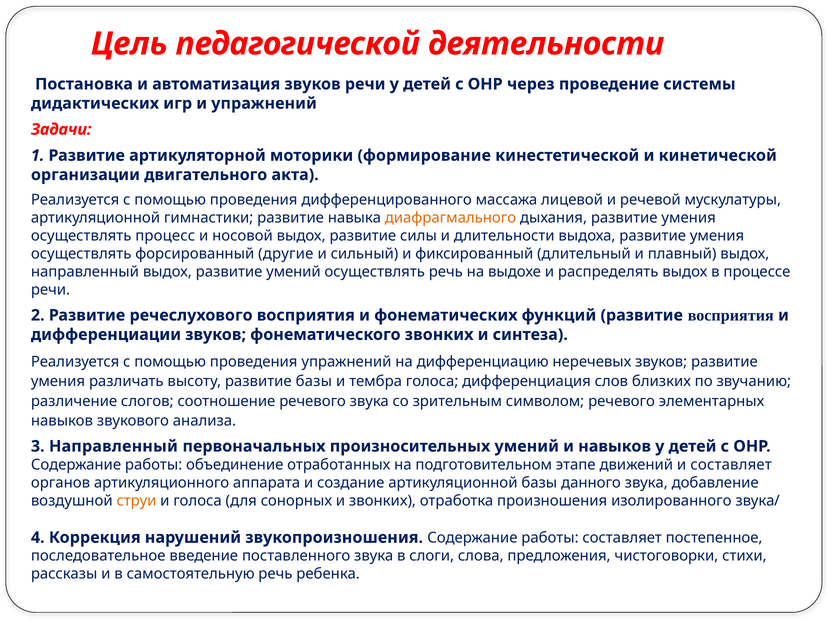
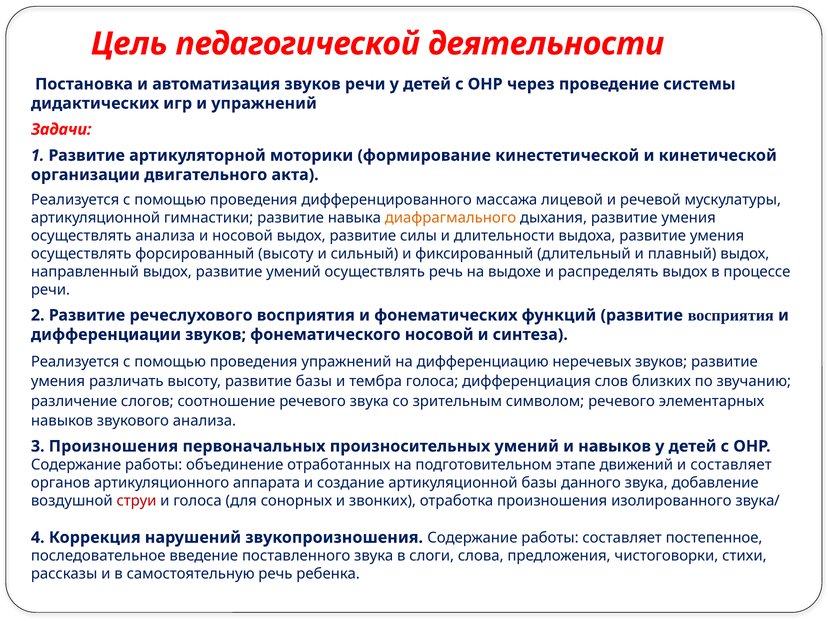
осуществлять процесс: процесс -> анализа (165, 236)
форсированный другие: другие -> высоту (286, 254)
фонематического звонких: звонких -> носовой (439, 335)
3 Направленный: Направленный -> Произношения (113, 446)
струи colour: orange -> red (136, 501)
